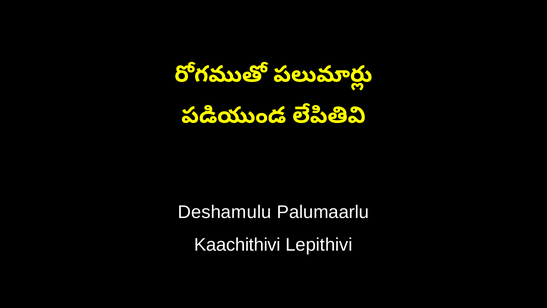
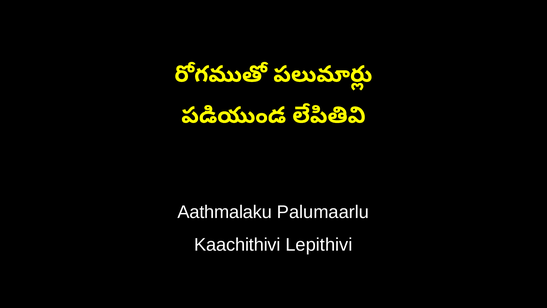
Deshamulu: Deshamulu -> Aathmalaku (225, 212)
